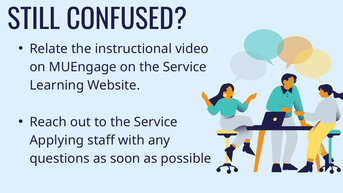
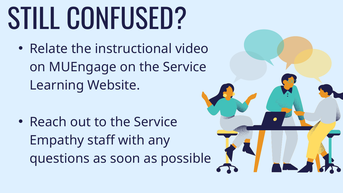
Applying: Applying -> Empathy (57, 140)
